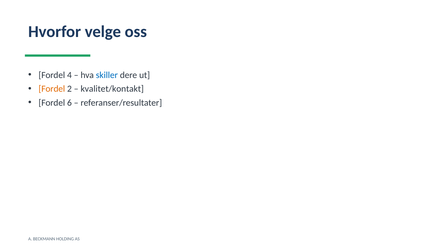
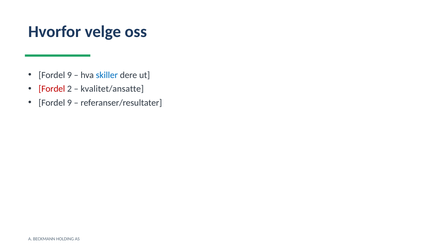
4: 4 -> 9 (69, 75)
Fordel colour: orange -> red (52, 89)
kvalitet/kontakt: kvalitet/kontakt -> kvalitet/ansatte (112, 89)
6: 6 -> 9 (69, 103)
